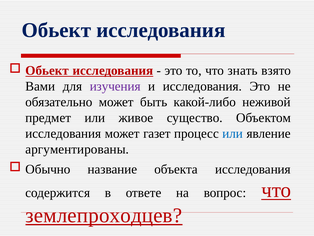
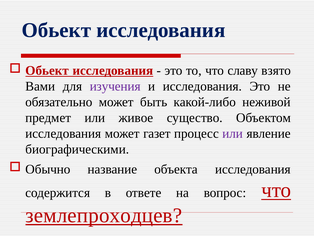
знать: знать -> славу (243, 71)
или colour: blue -> purple (233, 133)
аргументированы: аргументированы -> биографическими (77, 149)
